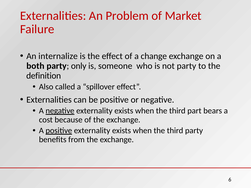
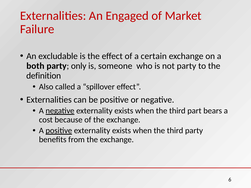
Problem: Problem -> Engaged (127, 16)
internalize: internalize -> excludable (58, 56)
change: change -> certain (154, 56)
